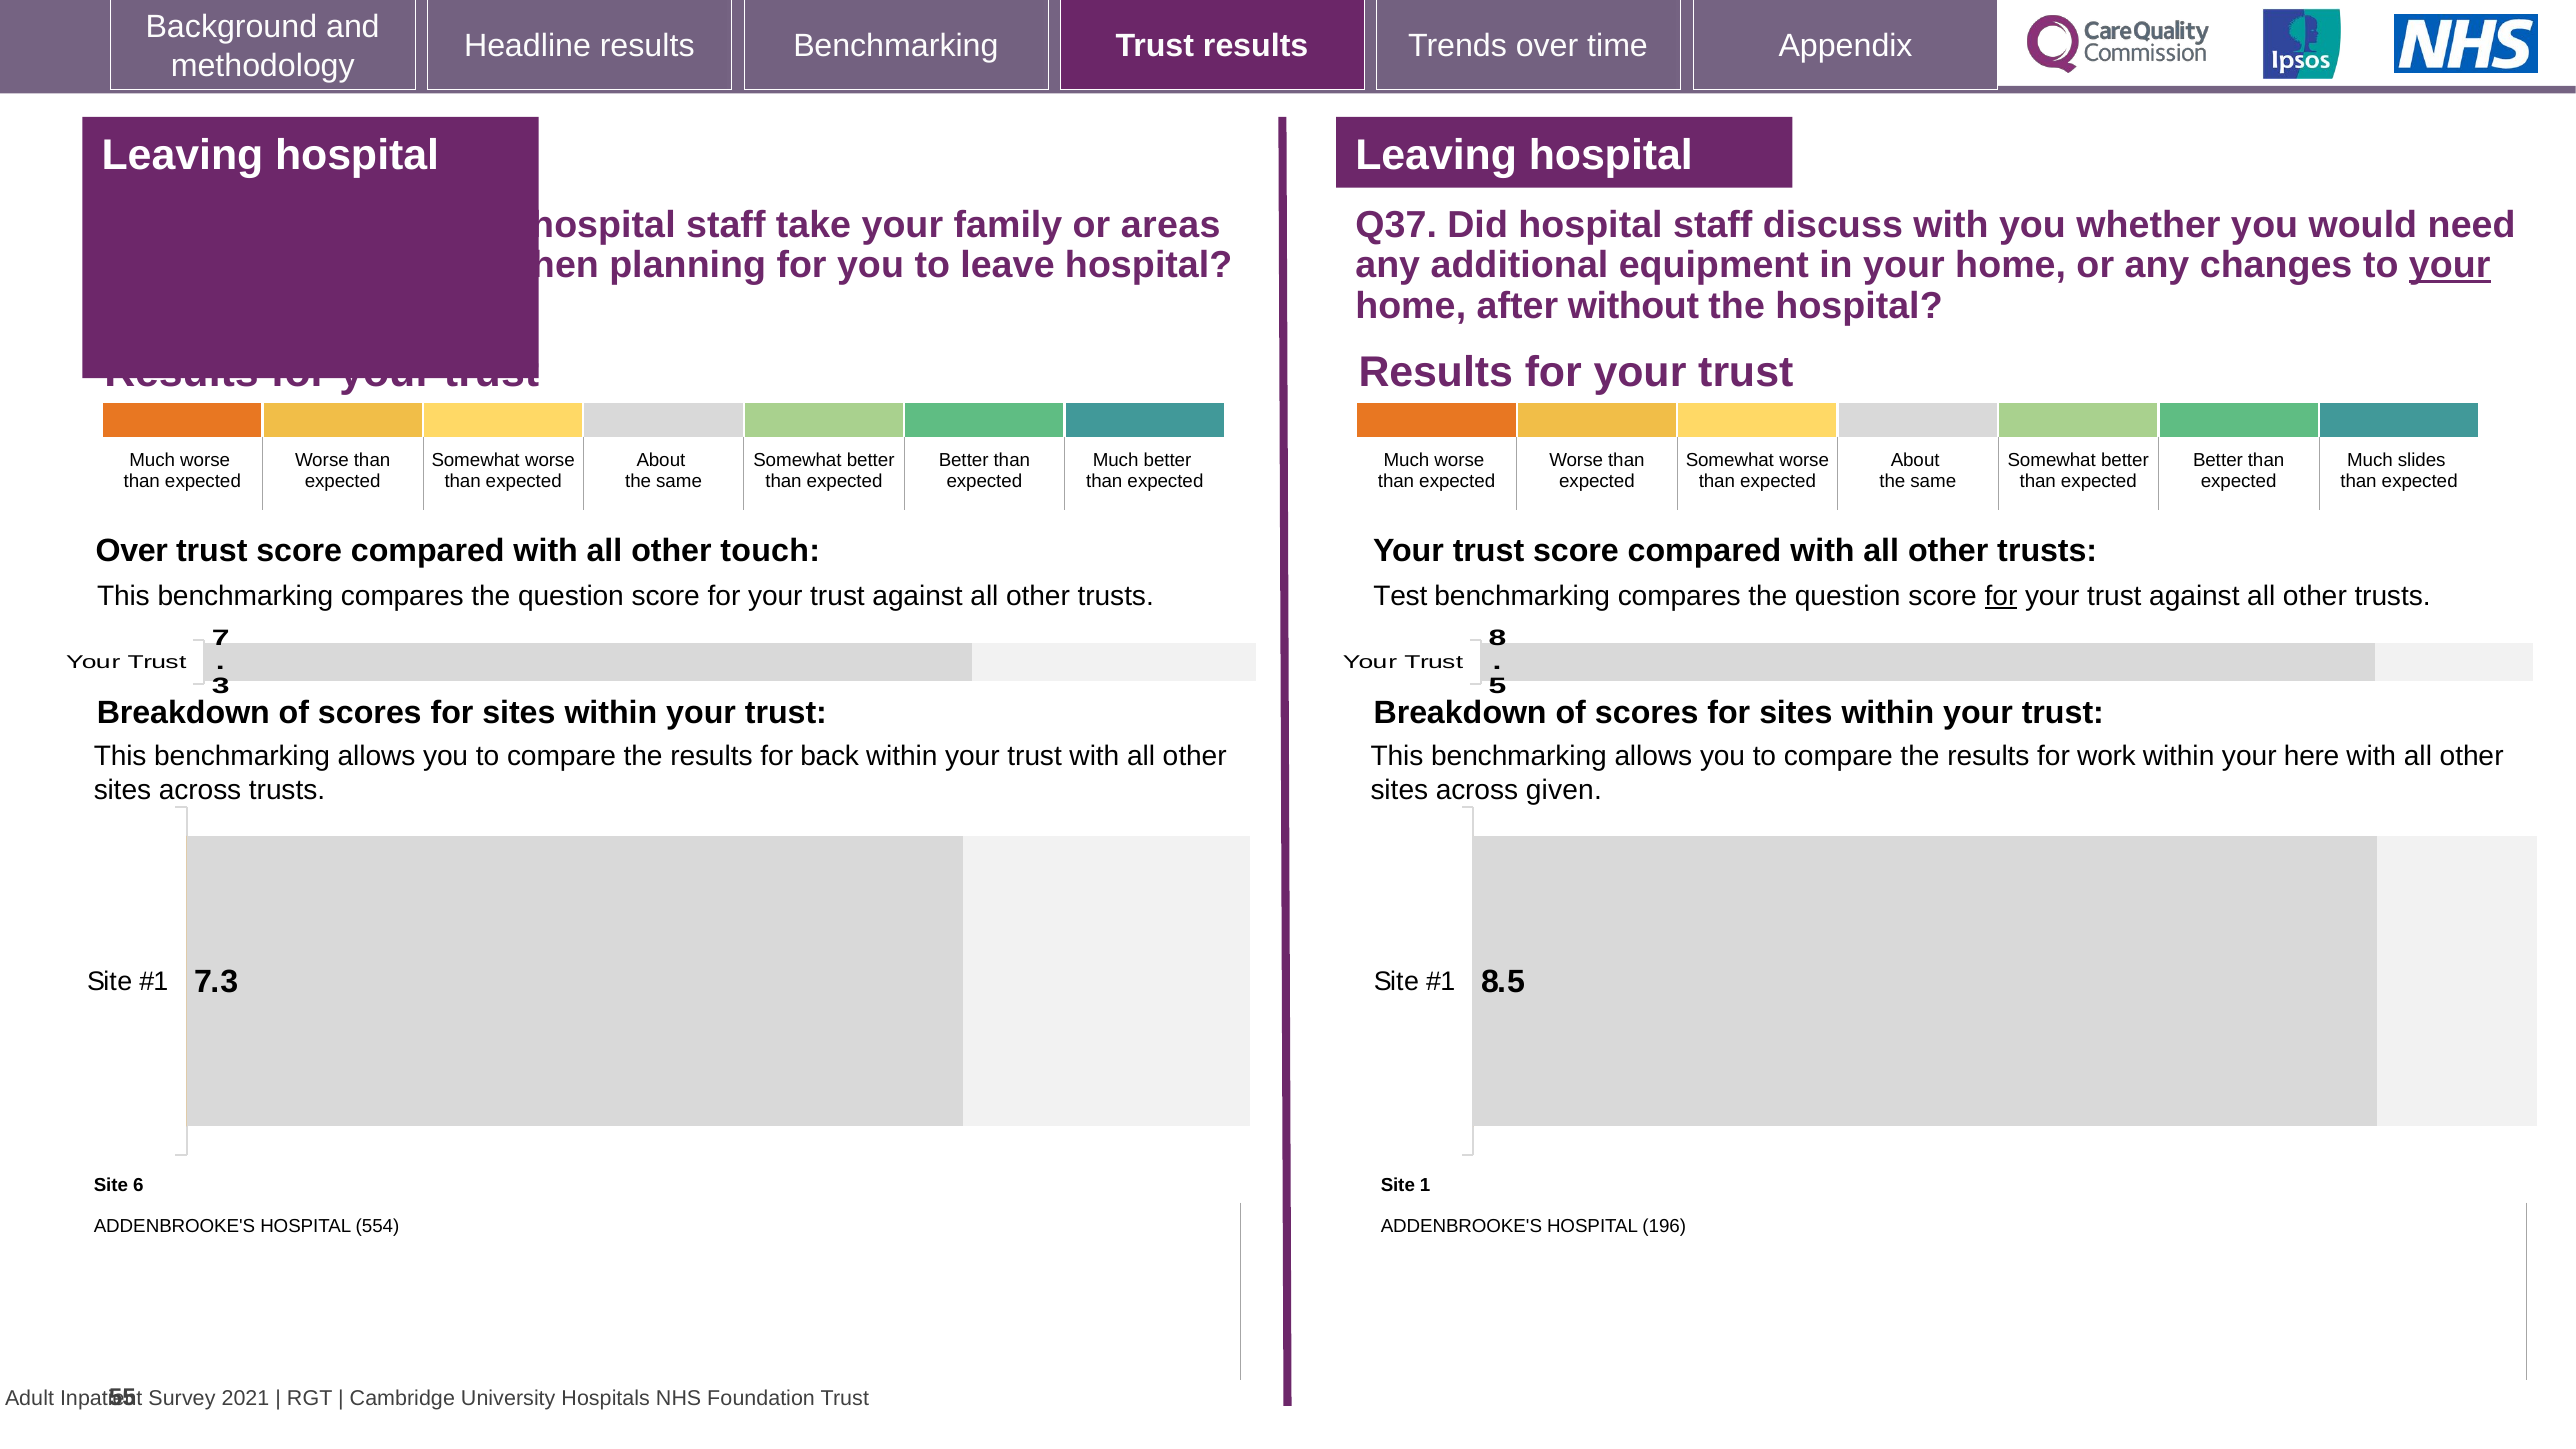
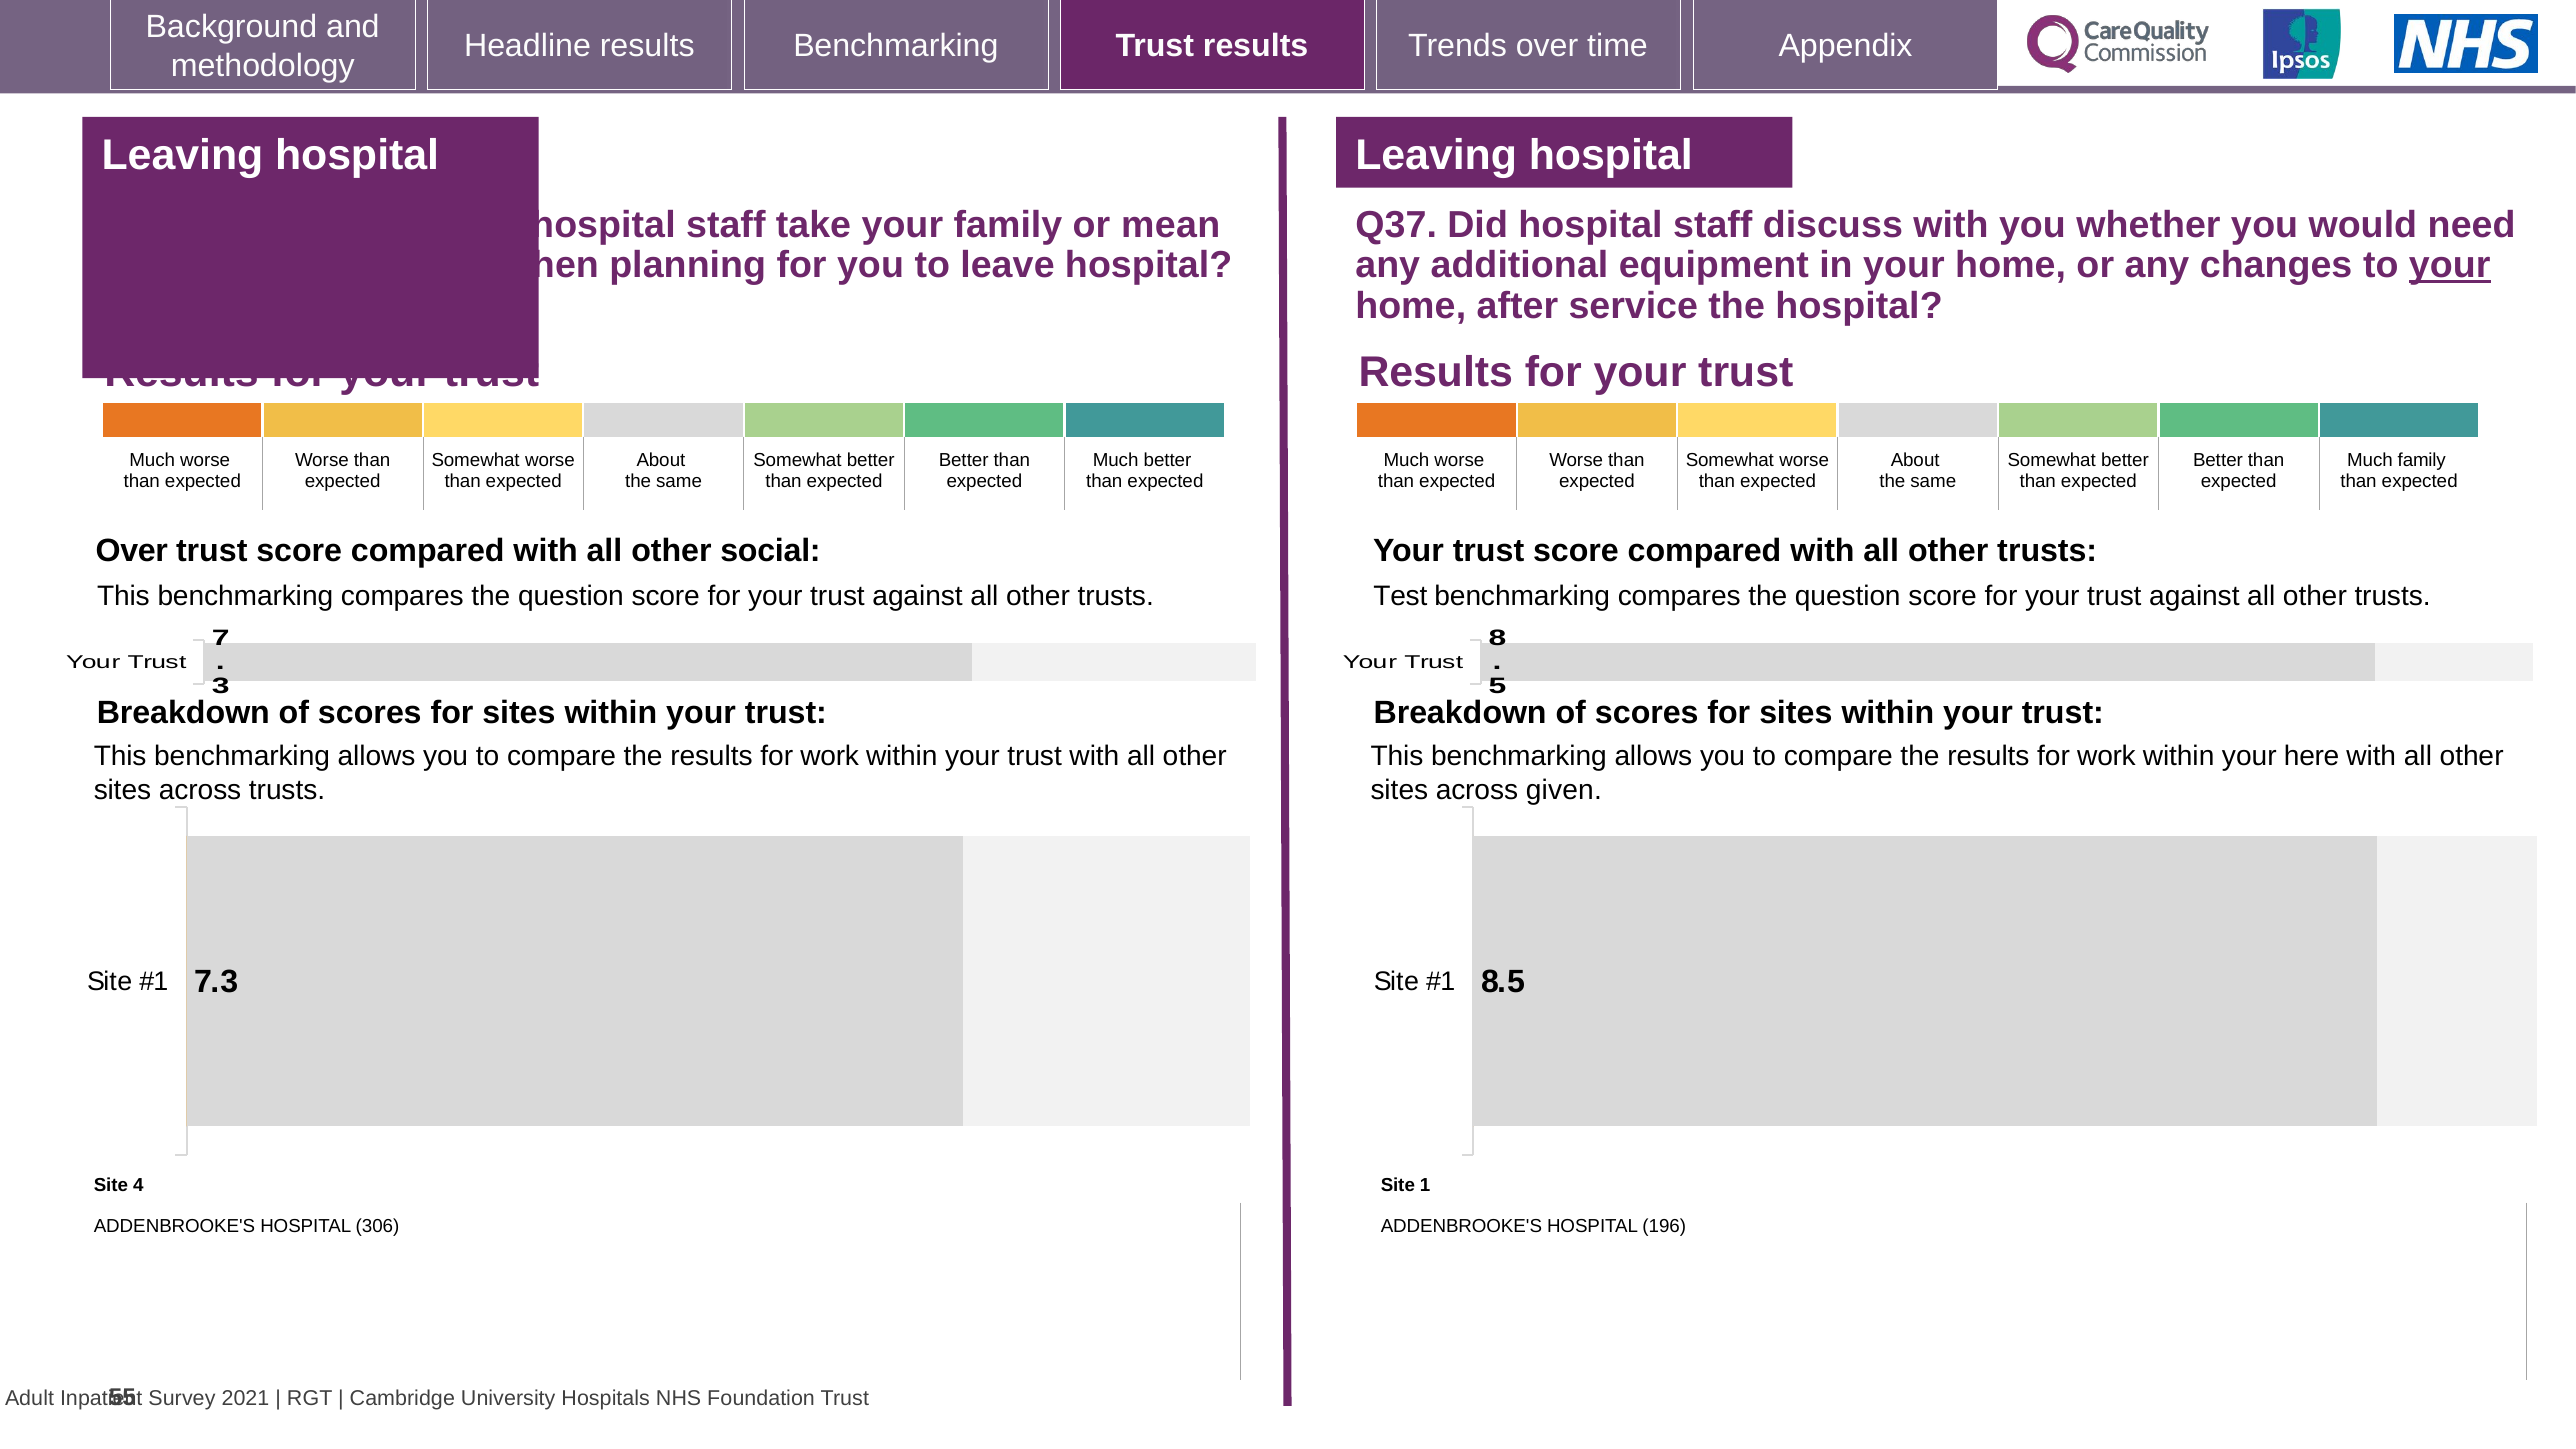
areas: areas -> mean (1171, 225)
without: without -> service (1633, 306)
Much slides: slides -> family (2422, 461)
touch: touch -> social (770, 551)
for underline: present -> none (2001, 596)
back: back -> work (830, 756)
6: 6 -> 4 (138, 1185)
554: 554 -> 306 (377, 1227)
